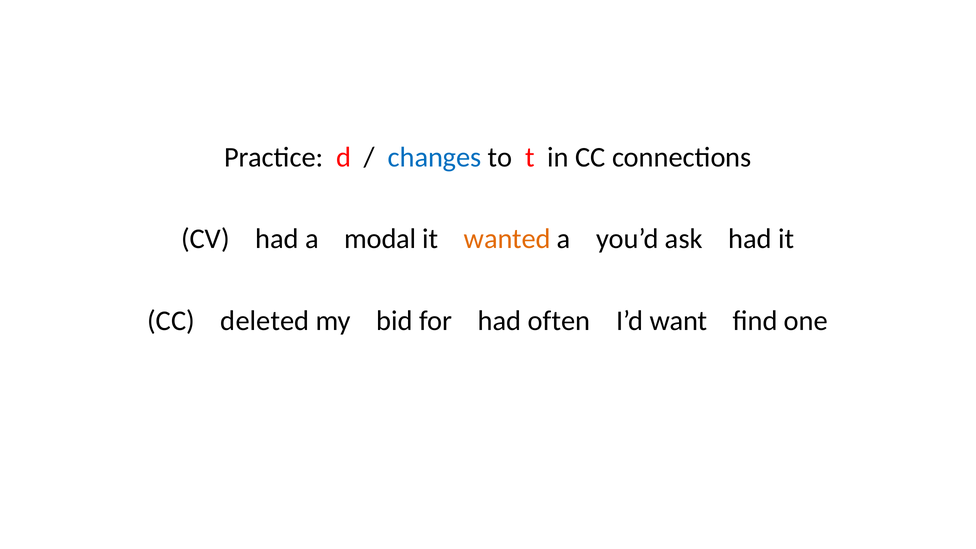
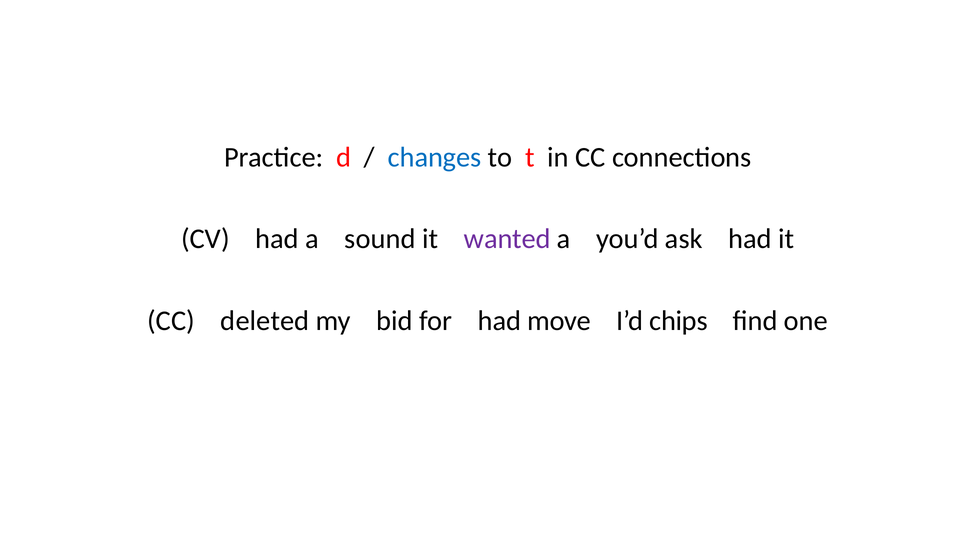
modal: modal -> sound (380, 239)
wanted colour: orange -> purple (507, 239)
often: often -> move (559, 321)
want: want -> chips (679, 321)
